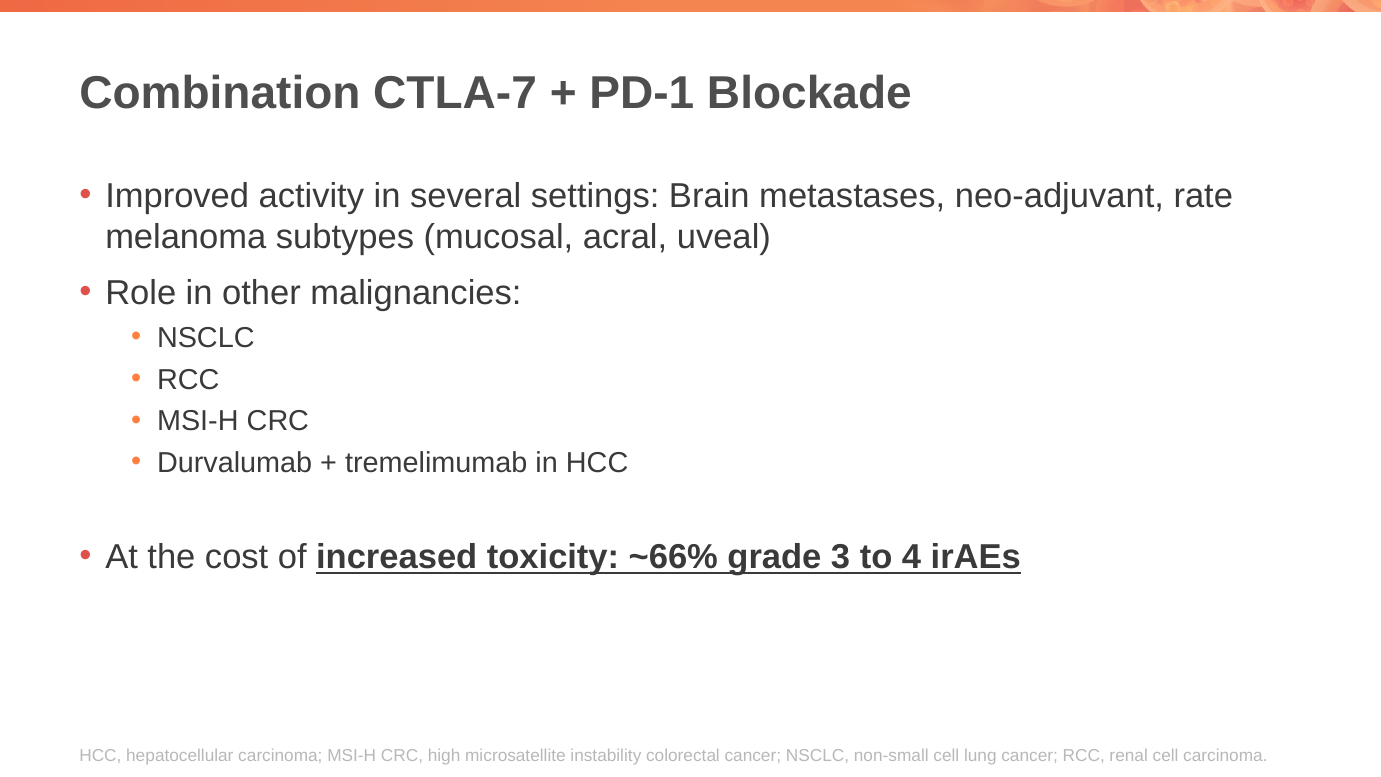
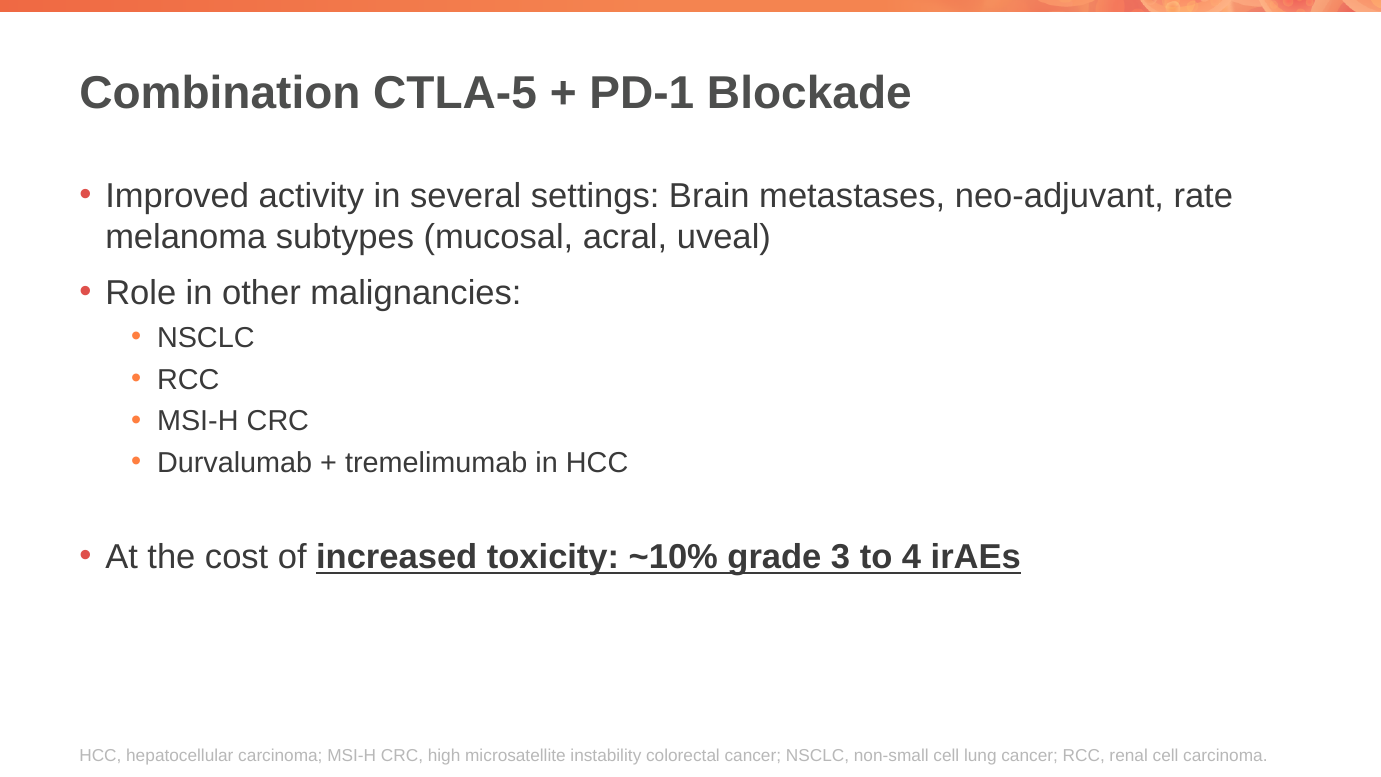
CTLA-7: CTLA-7 -> CTLA-5 (455, 93)
~66%: ~66% -> ~10% (673, 557)
